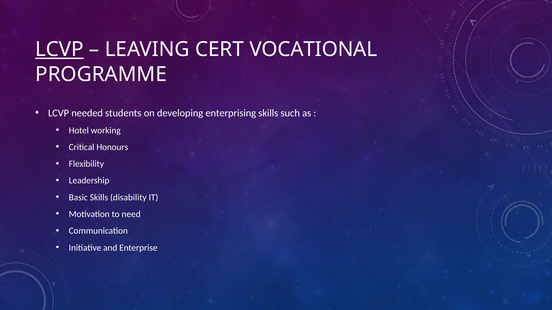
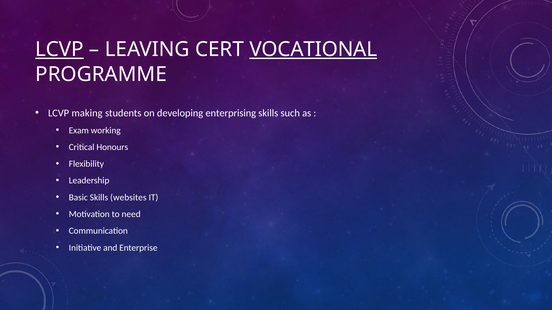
VOCATIONAL underline: none -> present (313, 50)
needed: needed -> making (87, 113)
Hotel: Hotel -> Exam (79, 131)
disability: disability -> websites (128, 198)
